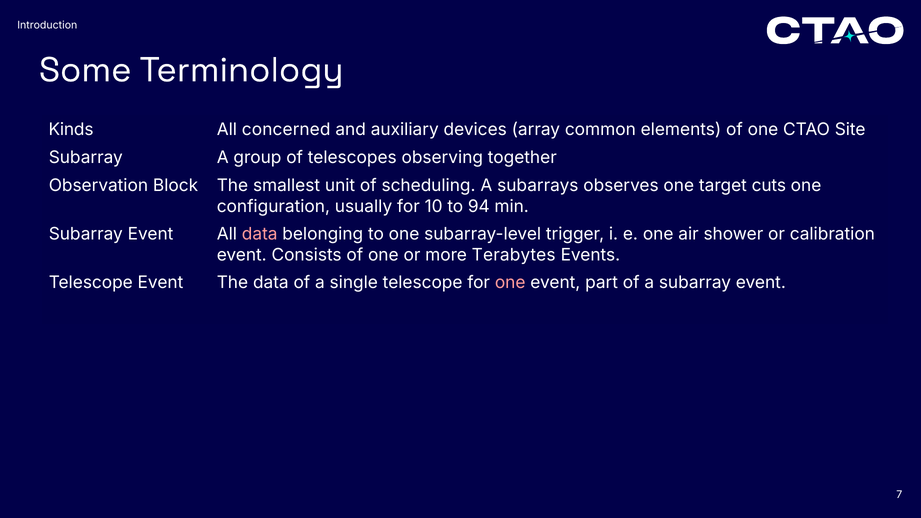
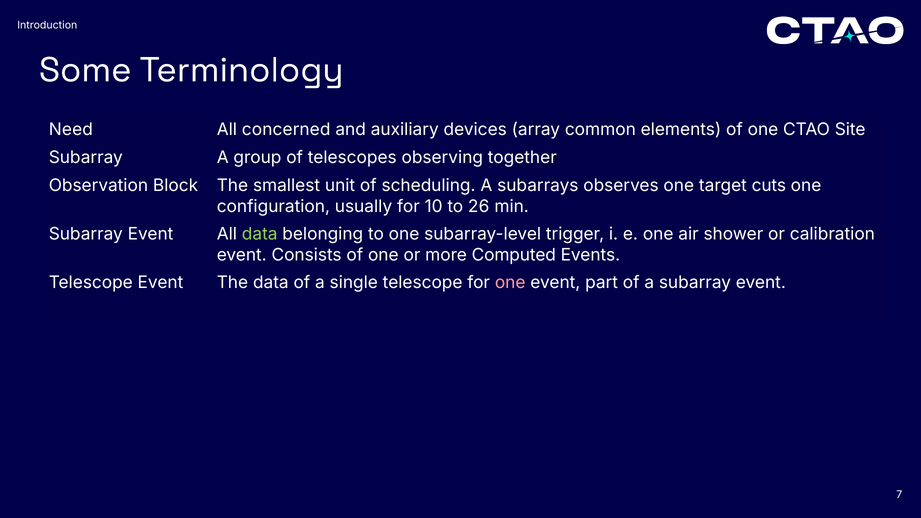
Kinds: Kinds -> Need (71, 129)
94: 94 -> 26 (479, 206)
data colour: pink -> light green (260, 234)
Terabytes: Terabytes -> Computed (514, 255)
